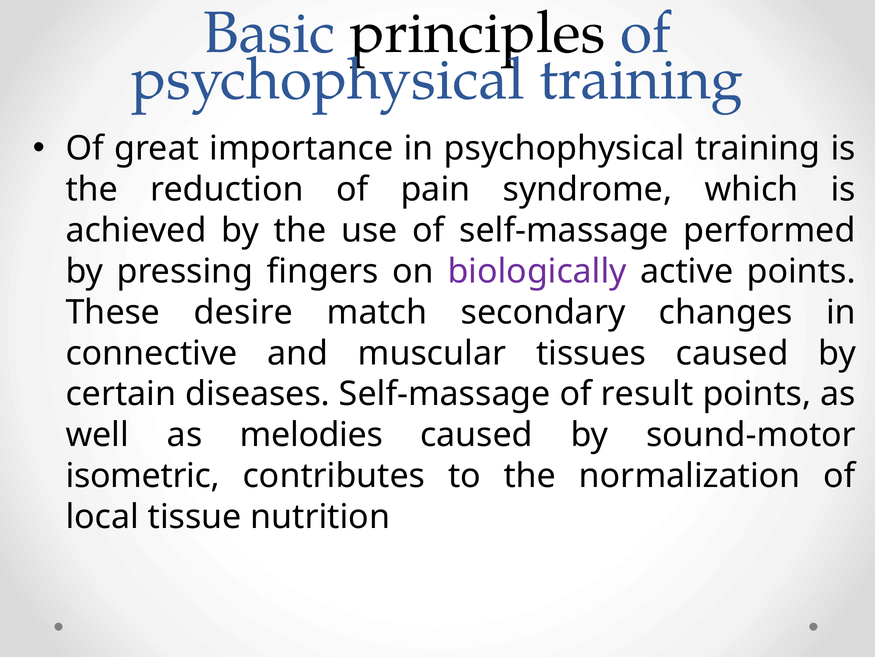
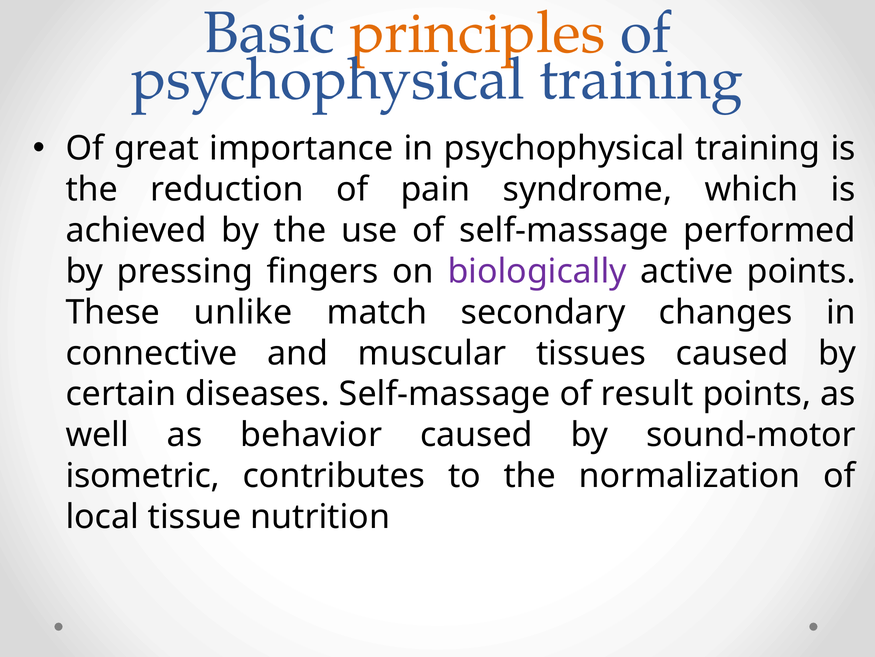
principles colour: black -> orange (478, 33)
desire: desire -> unlike (243, 312)
melodies: melodies -> behavior (311, 435)
